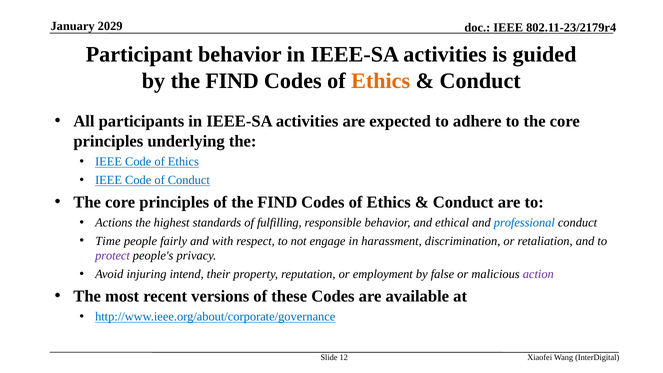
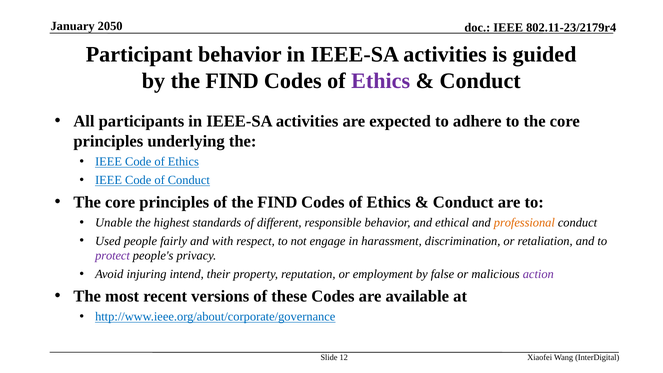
2029: 2029 -> 2050 (110, 26)
Ethics colour: orange -> purple (381, 81)
Actions: Actions -> Unable (114, 223)
fulfilling: fulfilling -> different (279, 223)
professional colour: blue -> orange (524, 223)
Time: Time -> Used (108, 241)
